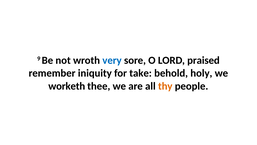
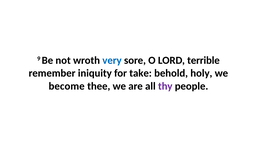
praised: praised -> terrible (203, 60)
worketh: worketh -> become (67, 86)
thy colour: orange -> purple (165, 86)
